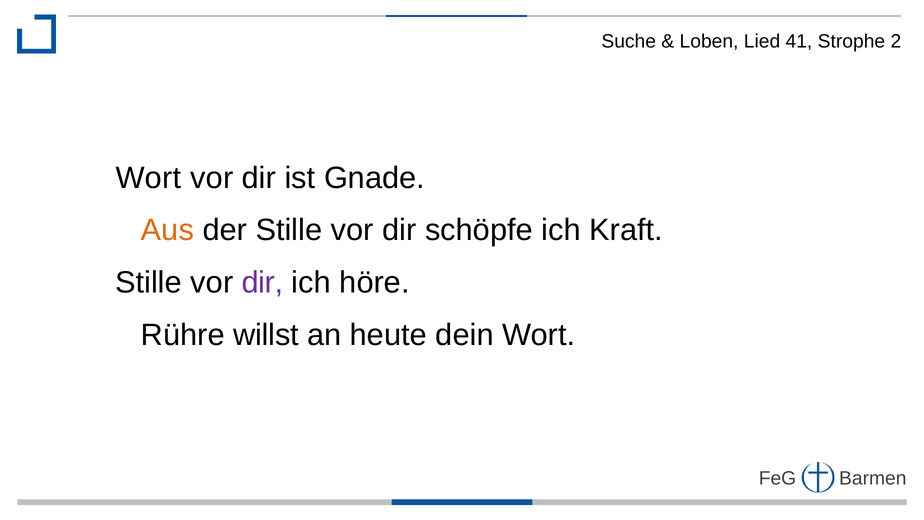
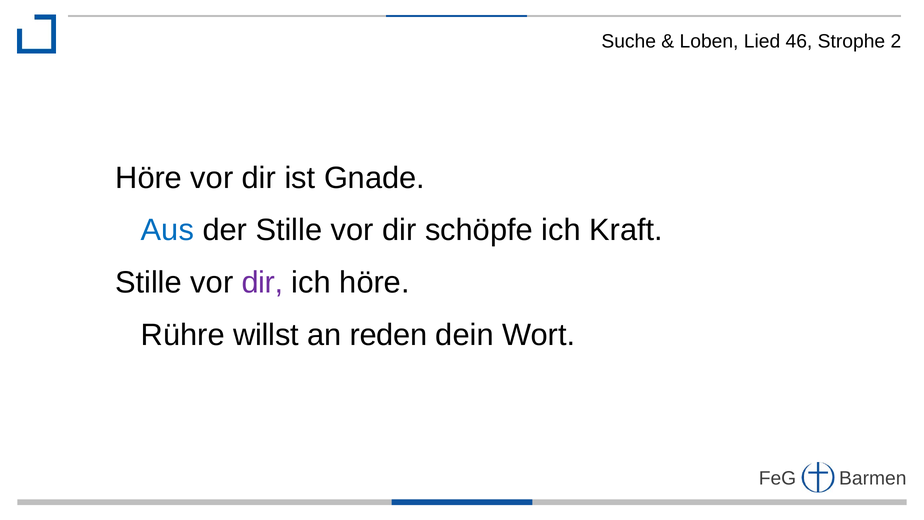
41: 41 -> 46 (799, 41)
Wort: Wort -> Höre (149, 178)
Aus colour: orange -> blue (167, 230)
heute: heute -> reden (388, 335)
